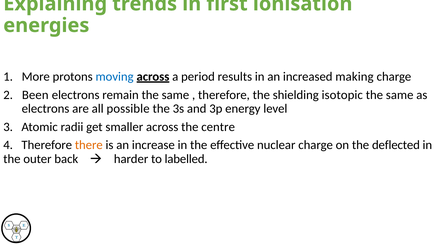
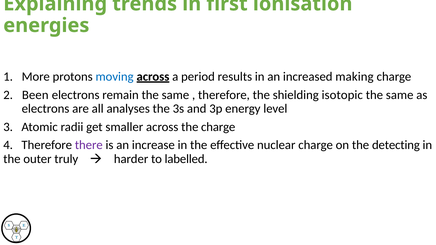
possible: possible -> analyses (128, 109)
the centre: centre -> charge (218, 127)
there colour: orange -> purple (89, 145)
deflected: deflected -> detecting (396, 145)
back: back -> truly (66, 159)
